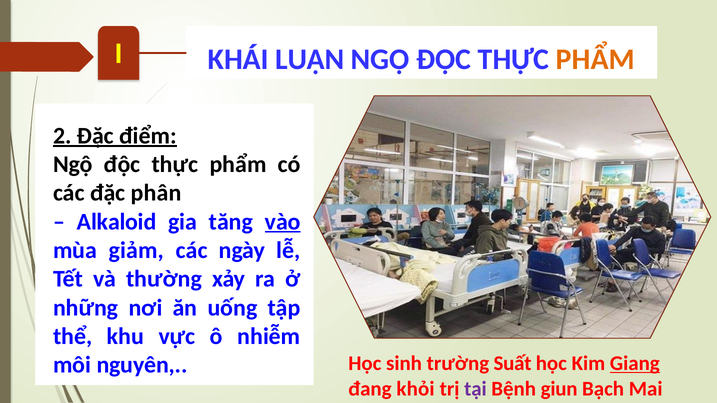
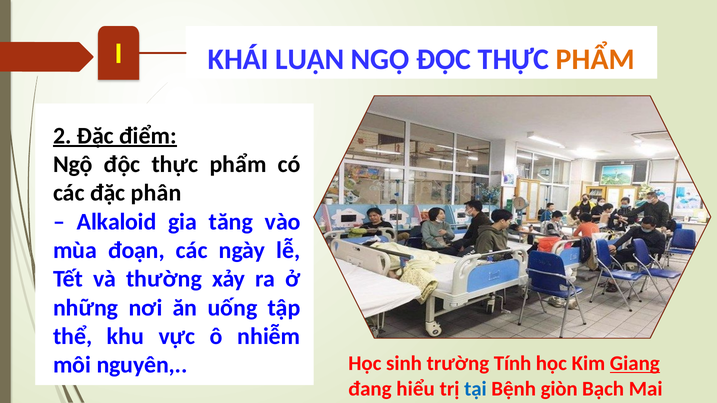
vào underline: present -> none (283, 222)
giảm: giảm -> đoạn (137, 251)
Suất: Suất -> Tính (513, 364)
khỏi: khỏi -> hiểu (416, 389)
tại colour: purple -> blue (475, 389)
giun: giun -> giòn (559, 389)
